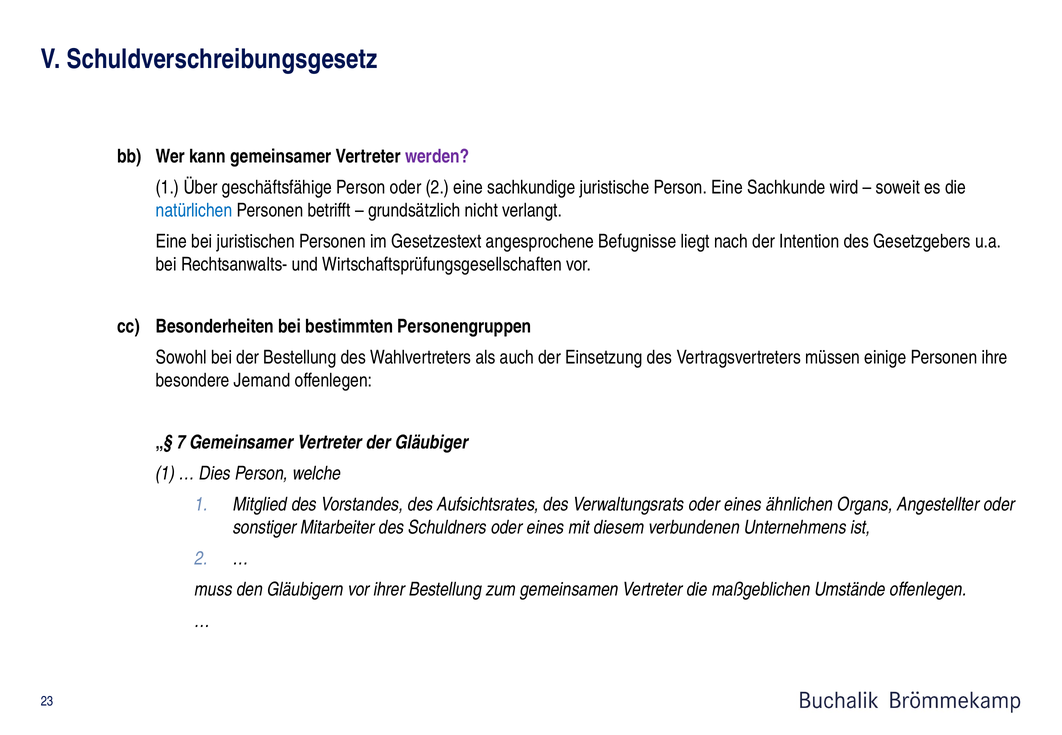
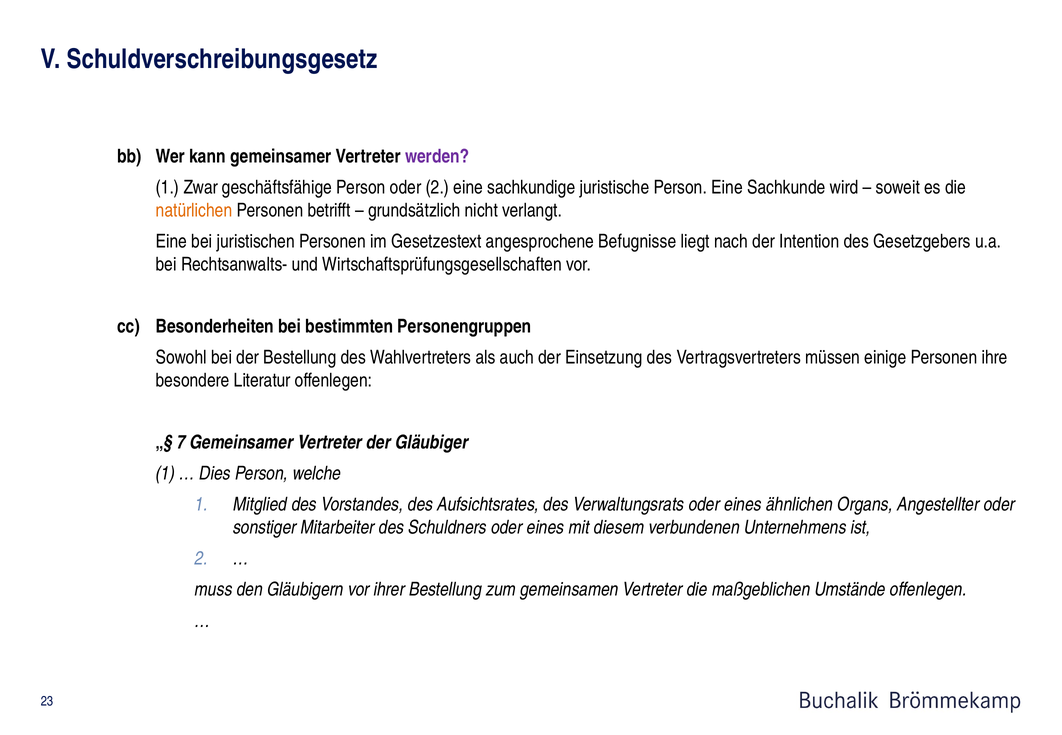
Über: Über -> Zwar (201, 188)
natürlichen colour: blue -> orange (194, 210)
Jemand: Jemand -> Literatur (262, 381)
